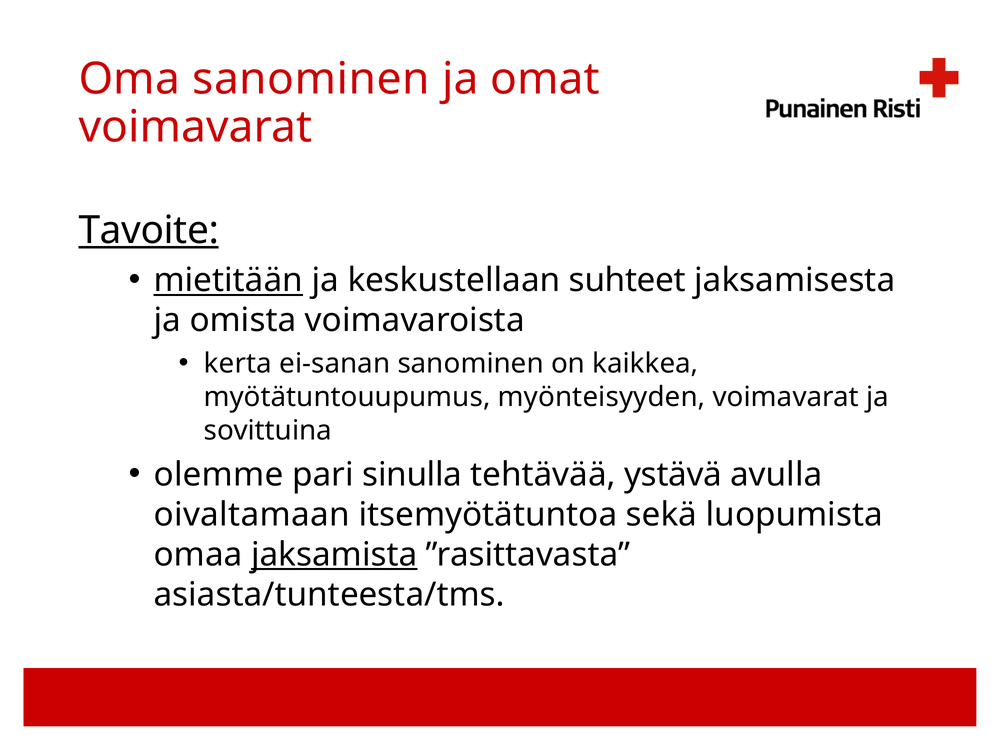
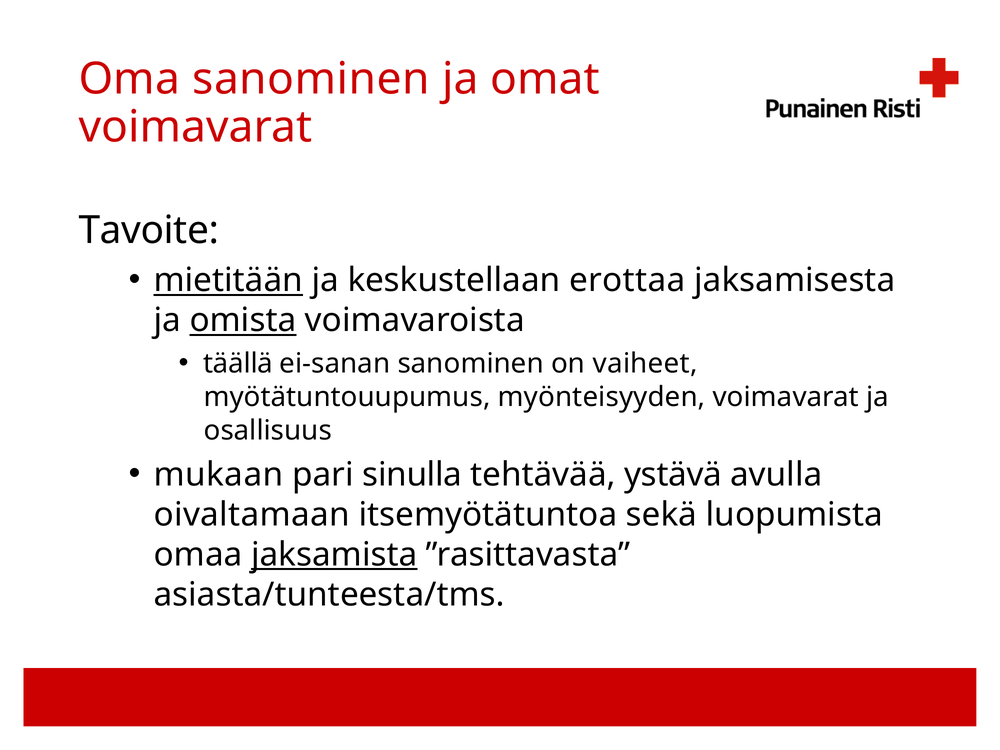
Tavoite underline: present -> none (149, 231)
suhteet: suhteet -> erottaa (627, 280)
omista underline: none -> present (243, 320)
kerta: kerta -> täällä (238, 364)
kaikkea: kaikkea -> vaiheet (645, 364)
sovittuina: sovittuina -> osallisuus (268, 431)
olemme: olemme -> mukaan (219, 475)
